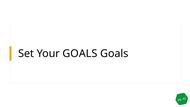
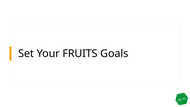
Your GOALS: GOALS -> FRUITS (80, 53)
